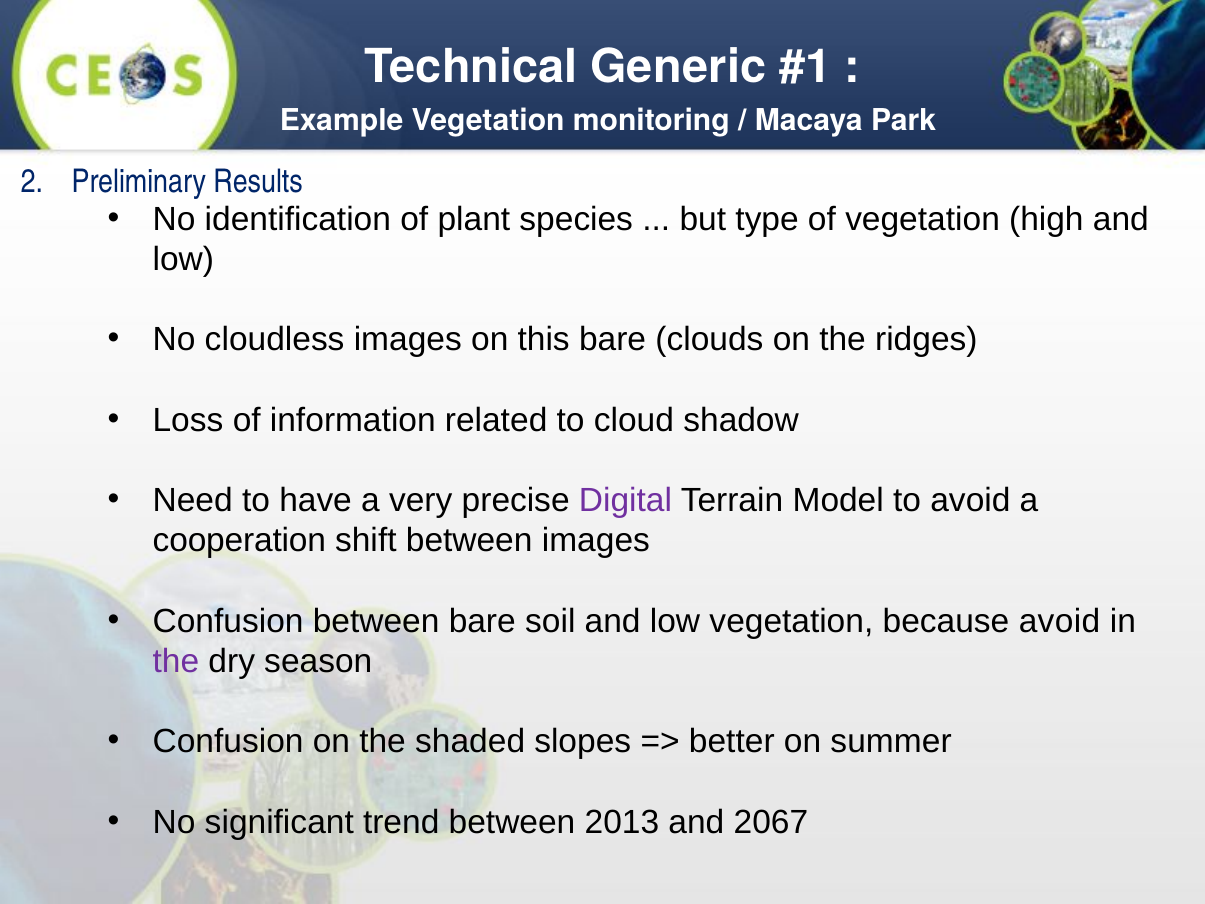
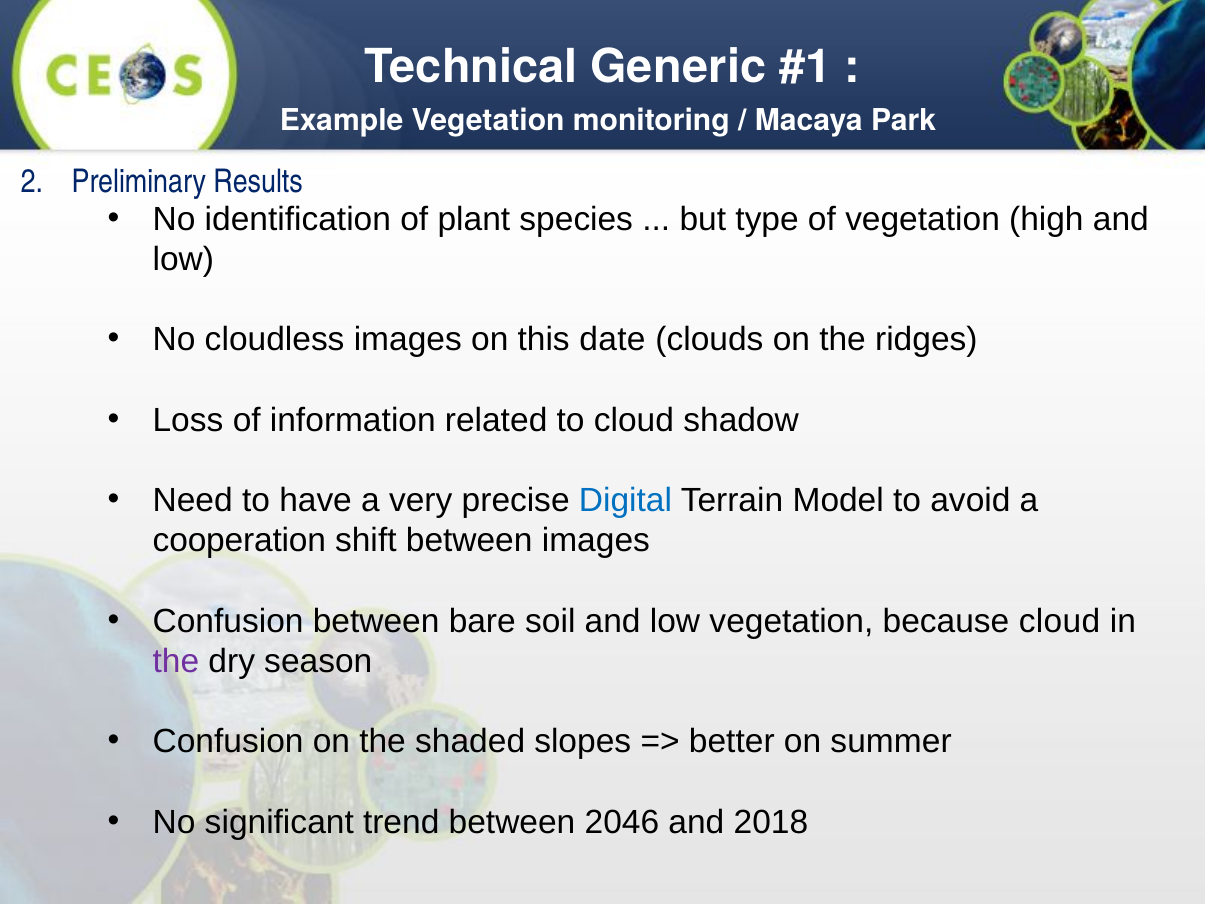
this bare: bare -> date (612, 340)
Digital colour: purple -> blue (625, 500)
because avoid: avoid -> cloud (1059, 621)
2013: 2013 -> 2046 (622, 822)
2067: 2067 -> 2018 (771, 822)
